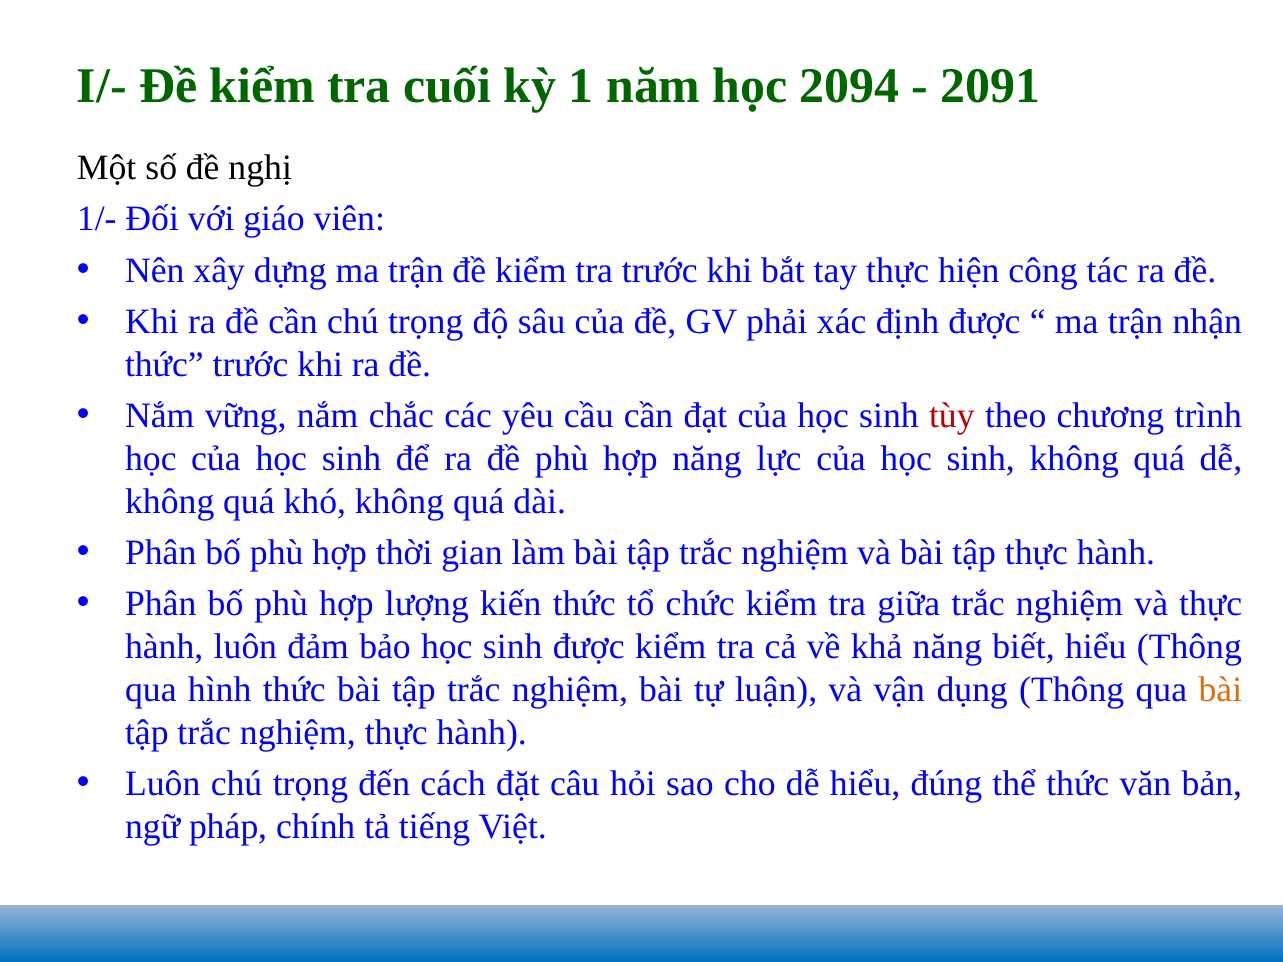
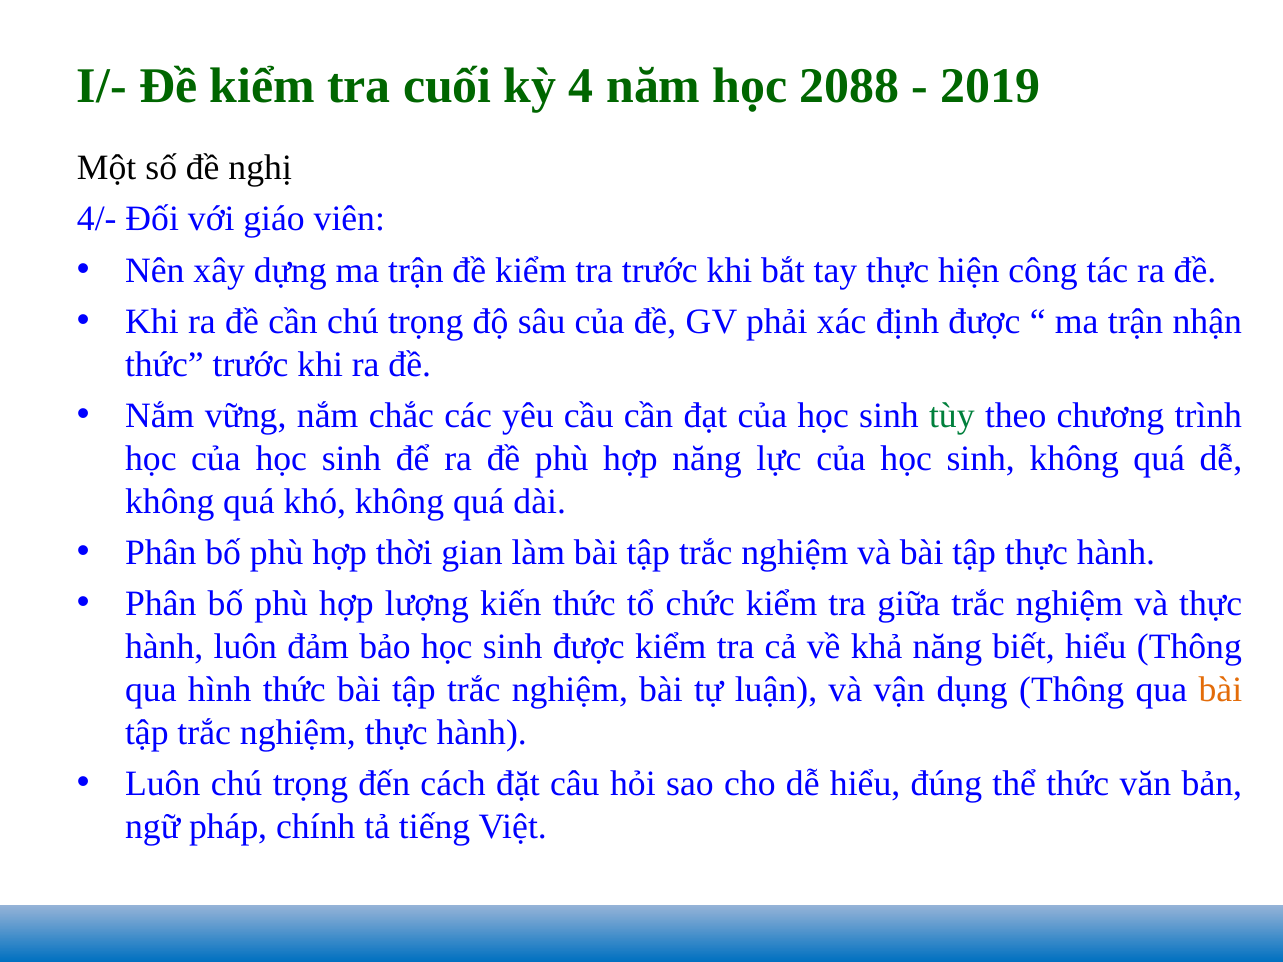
1: 1 -> 4 (581, 86)
2094: 2094 -> 2088 (850, 86)
2091: 2091 -> 2019 (991, 86)
1/-: 1/- -> 4/- (97, 219)
tùy colour: red -> green (952, 416)
